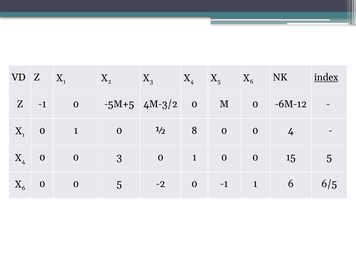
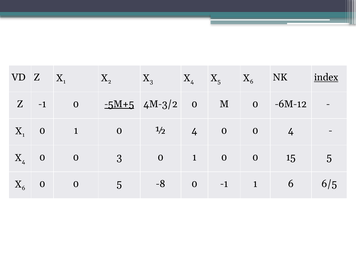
-5M+5 underline: none -> present (119, 104)
½ 8: 8 -> 4 (194, 131)
-2: -2 -> -8 (161, 184)
